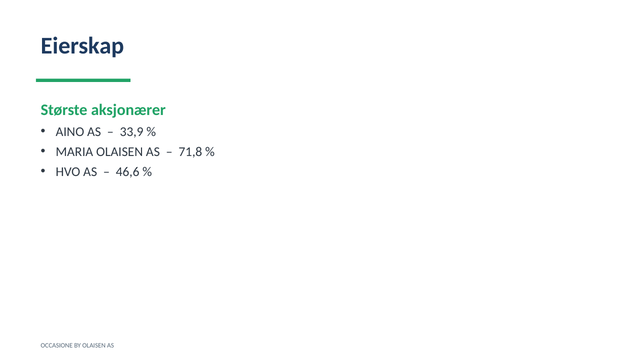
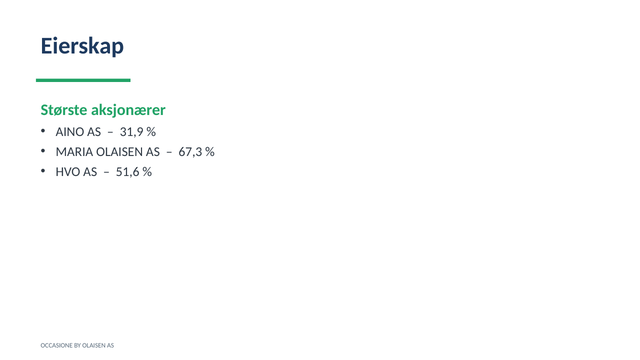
33,9: 33,9 -> 31,9 (132, 132)
71,8: 71,8 -> 67,3 (190, 152)
46,6: 46,6 -> 51,6 (128, 172)
